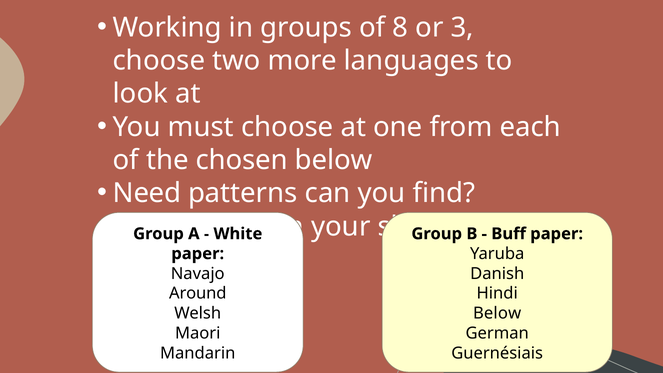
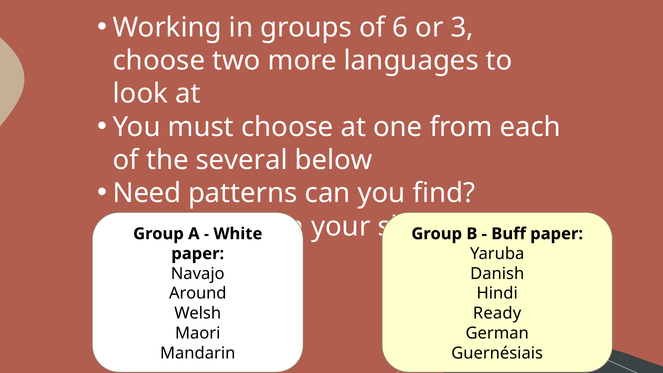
8: 8 -> 6 (400, 27)
chosen: chosen -> several (242, 160)
Below: Below -> Ready (497, 313)
